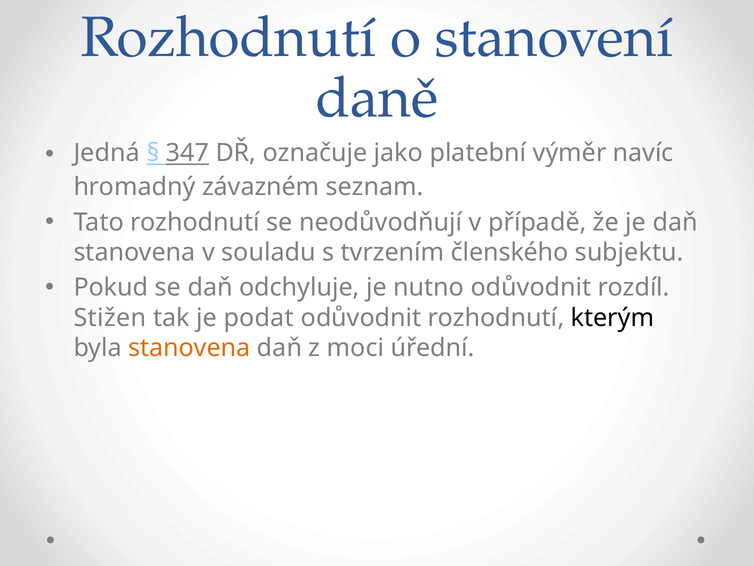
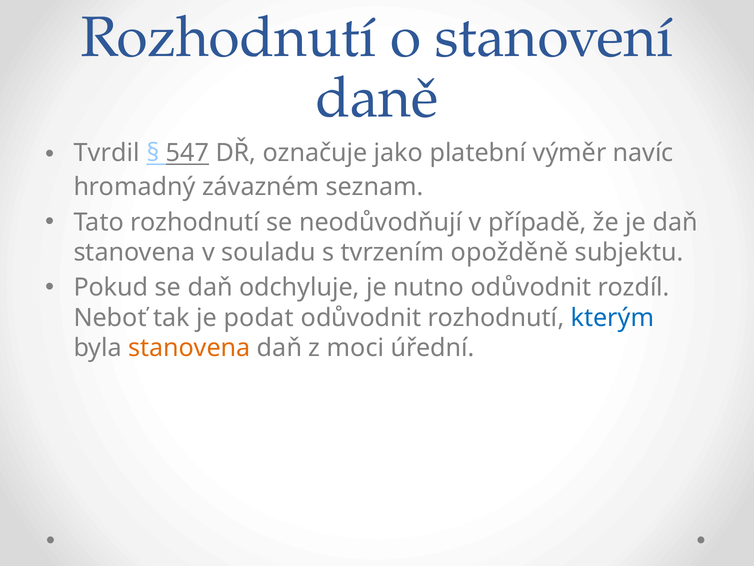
Jedná: Jedná -> Tvrdil (107, 153)
347: 347 -> 547 (187, 153)
členského: členského -> opožděně (510, 252)
Stižen: Stižen -> Neboť (110, 318)
kterým colour: black -> blue (612, 318)
